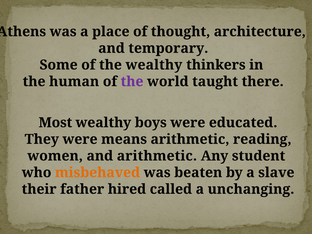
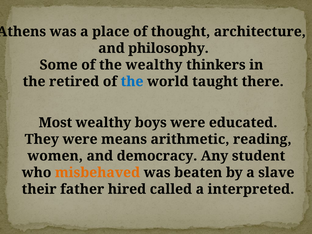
temporary: temporary -> philosophy (168, 48)
human: human -> retired (74, 82)
the colour: purple -> blue (132, 82)
and arithmetic: arithmetic -> democracy (157, 156)
unchanging: unchanging -> interpreted (251, 189)
